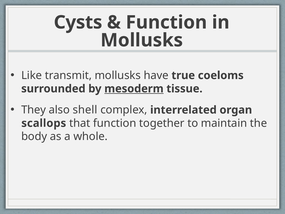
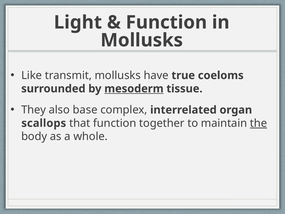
Cysts: Cysts -> Light (78, 22)
shell: shell -> base (85, 110)
the underline: none -> present (259, 123)
